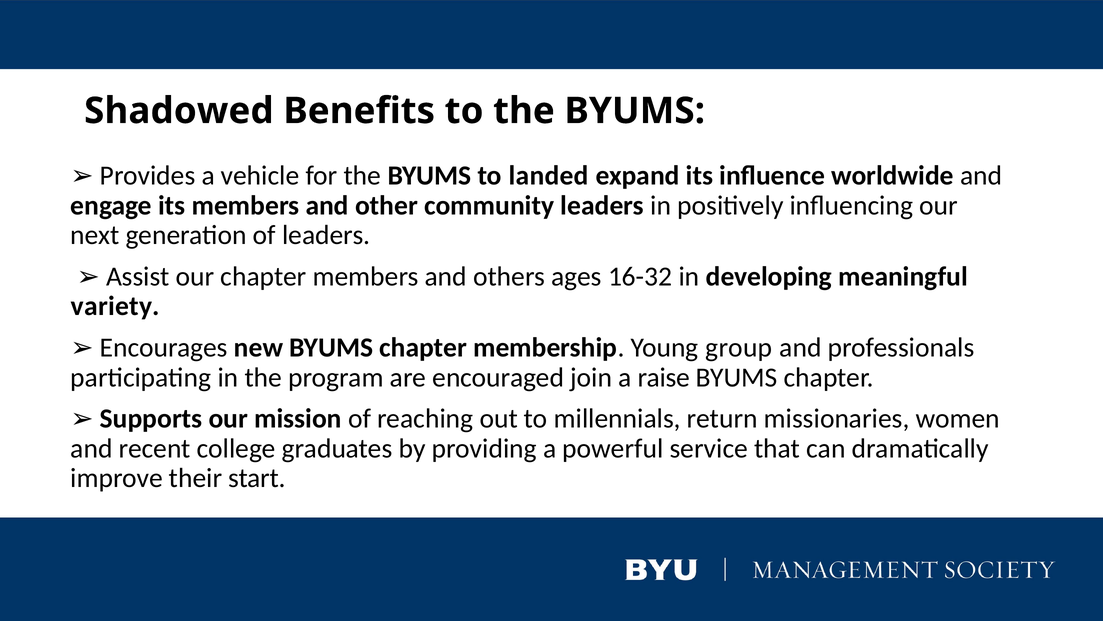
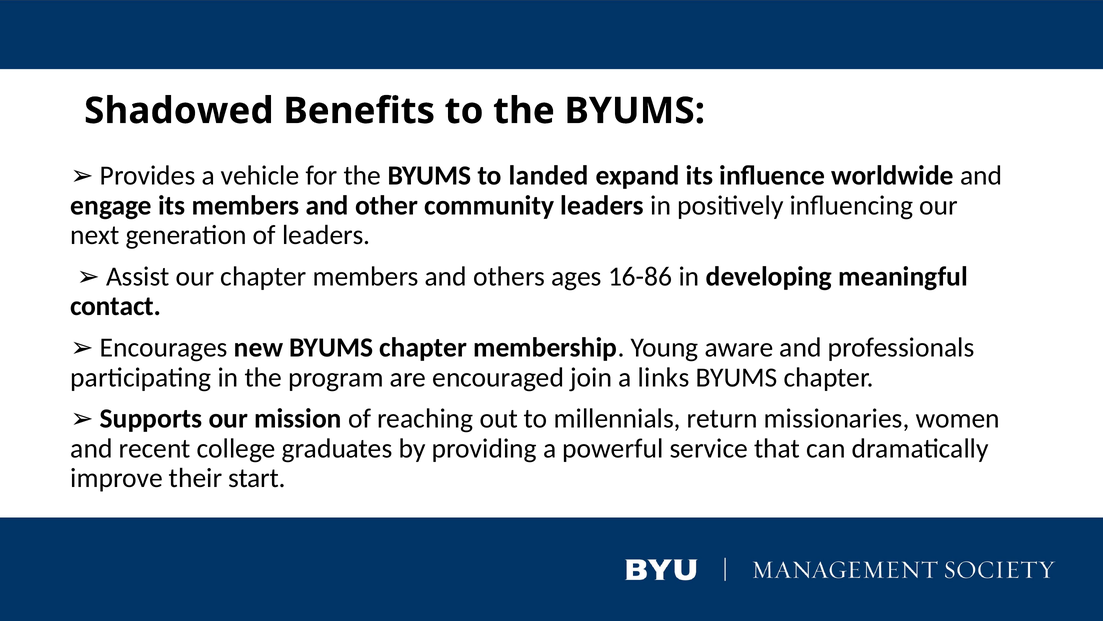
16-32: 16-32 -> 16-86 (640, 276)
variety: variety -> contact (116, 306)
group: group -> aware (739, 347)
raise: raise -> links (664, 377)
